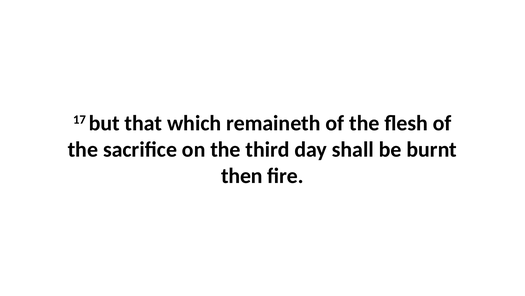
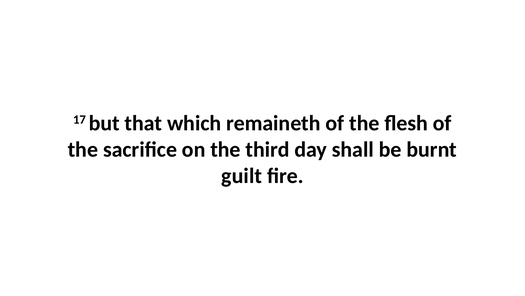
then: then -> guilt (242, 175)
